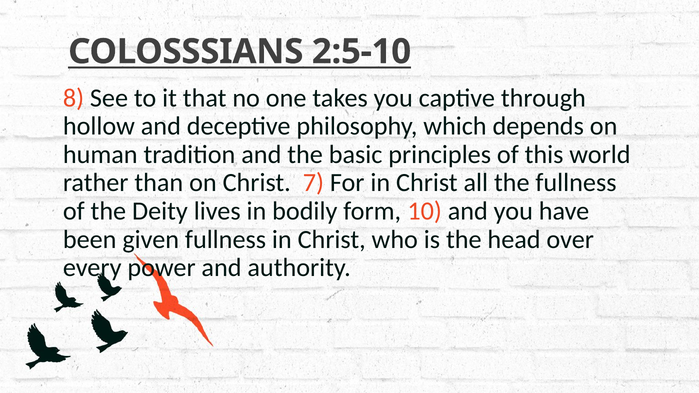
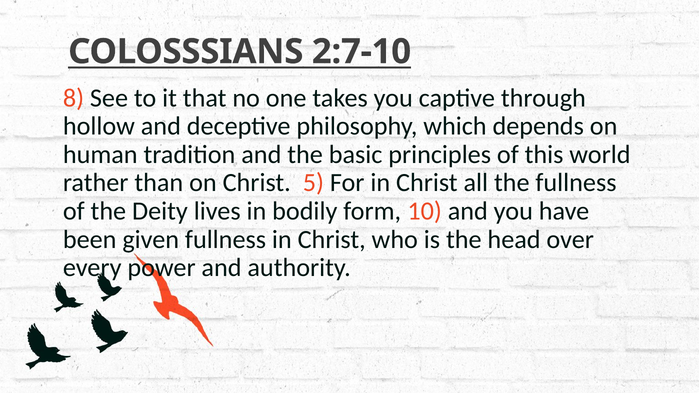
2:5-10: 2:5-10 -> 2:7-10 (361, 52)
7: 7 -> 5 (313, 183)
